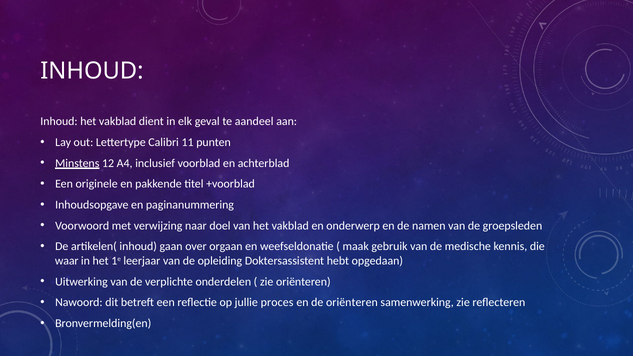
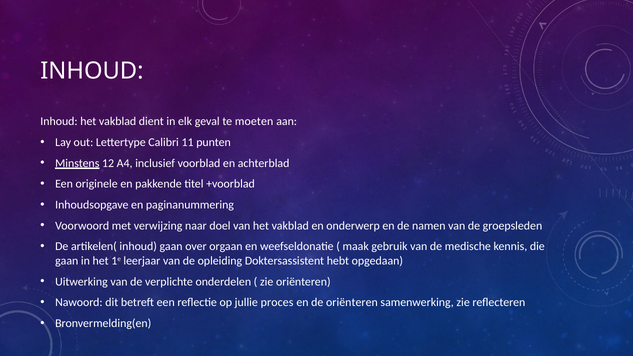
aandeel: aandeel -> moeten (254, 122)
waar: waar -> gaan (67, 261)
